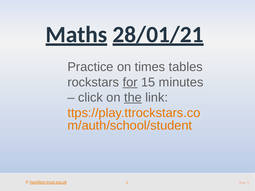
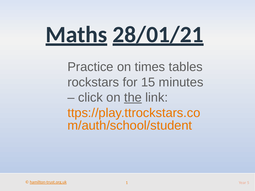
for underline: present -> none (130, 82)
